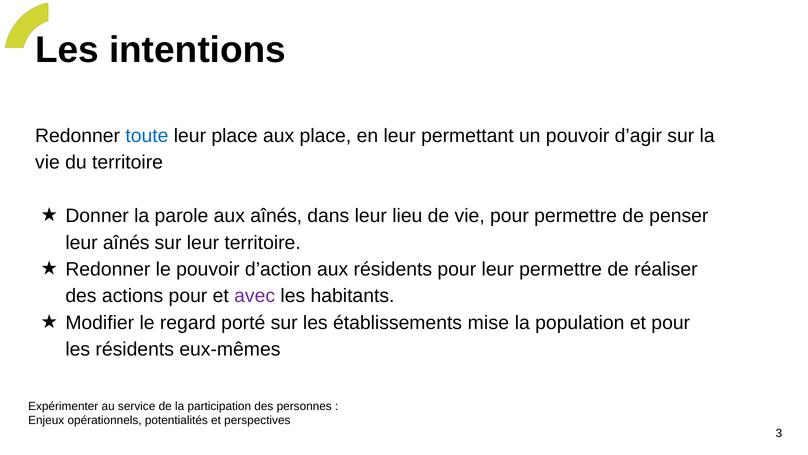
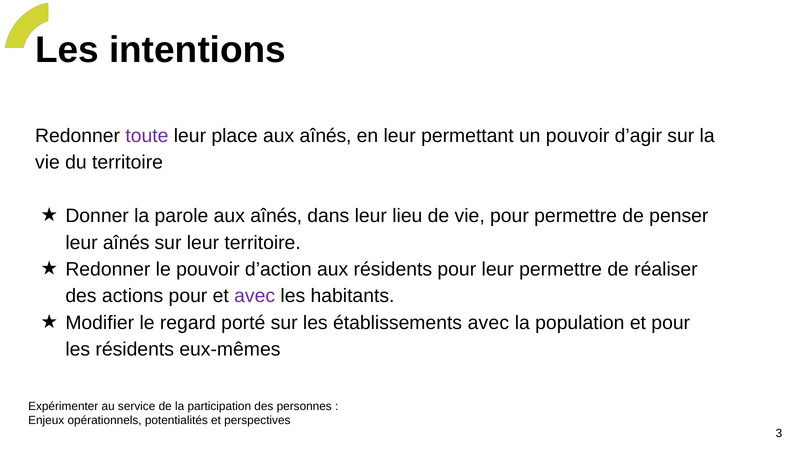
toute colour: blue -> purple (147, 136)
place aux place: place -> aînés (326, 136)
établissements mise: mise -> avec (488, 322)
